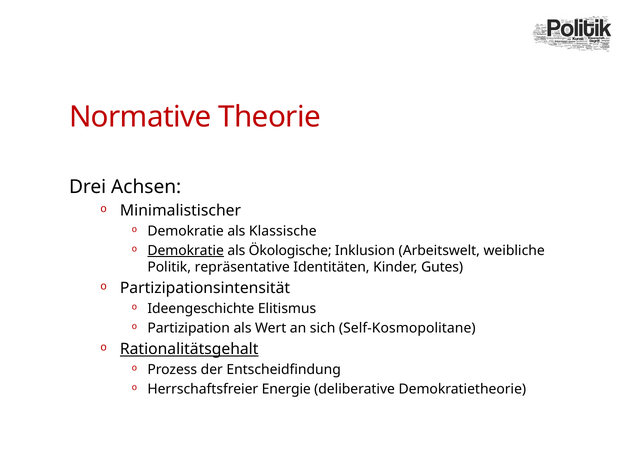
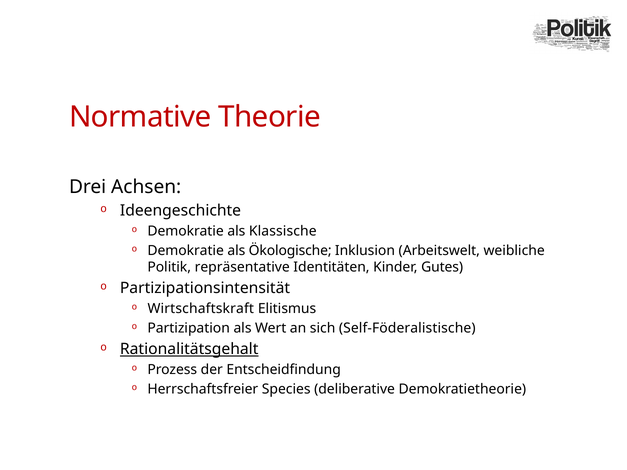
Minimalistischer: Minimalistischer -> Ideengeschichte (181, 211)
Demokratie underline: present -> none (186, 251)
Ideengeschichte: Ideengeschichte -> Wirtschaftskraft (201, 309)
Self-Kosmopolitane: Self-Kosmopolitane -> Self-Föderalistische (407, 328)
Energie: Energie -> Species (286, 389)
